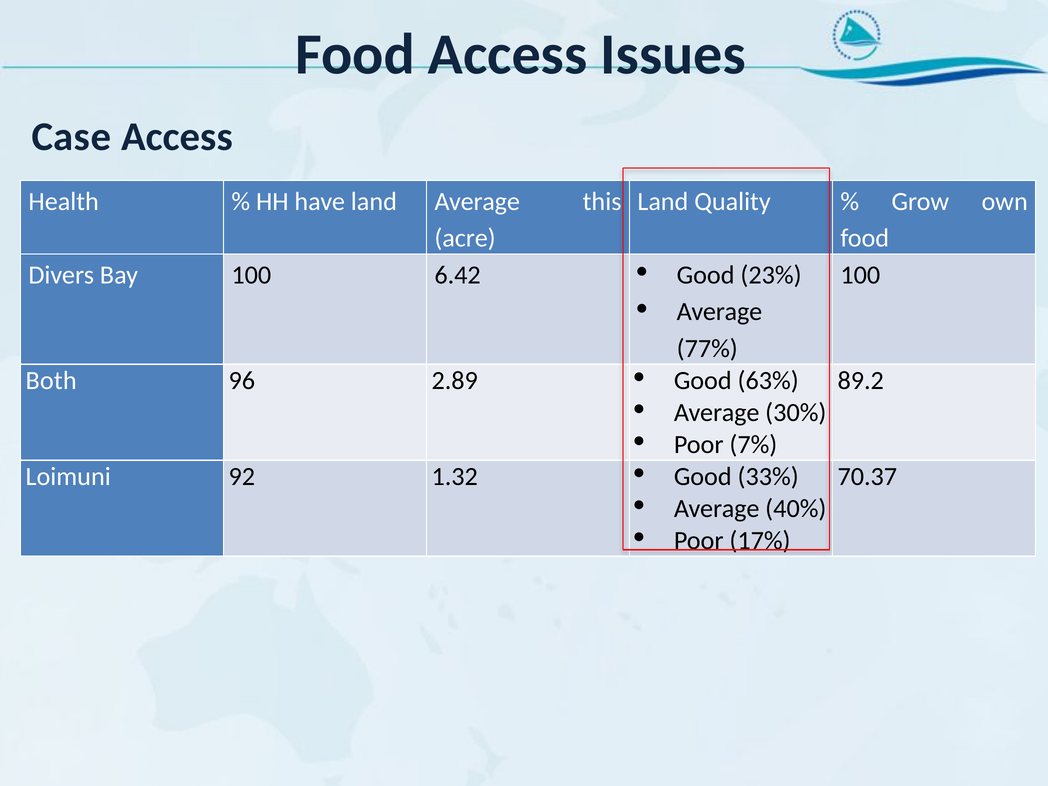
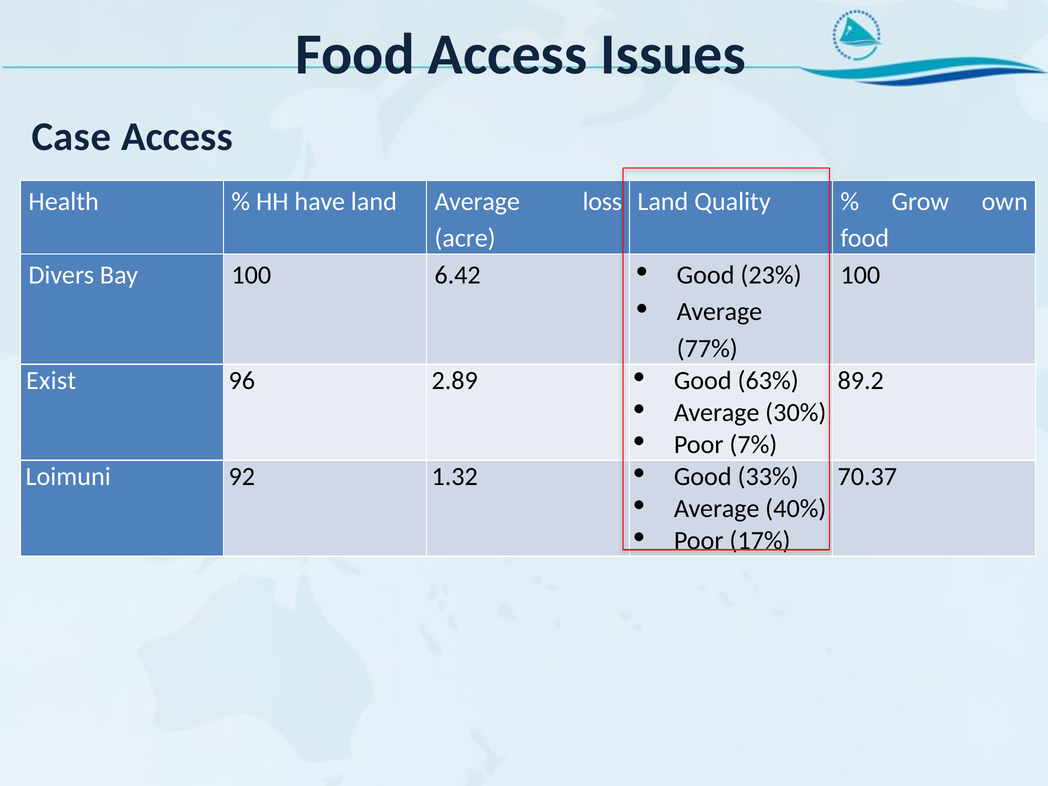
this: this -> loss (602, 201)
Both: Both -> Exist (51, 381)
